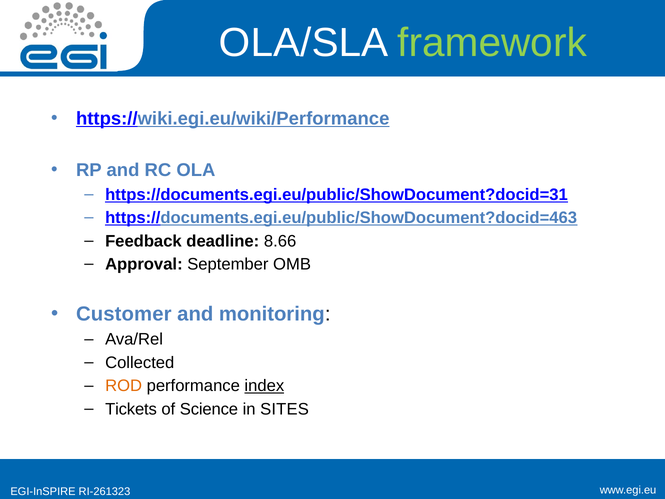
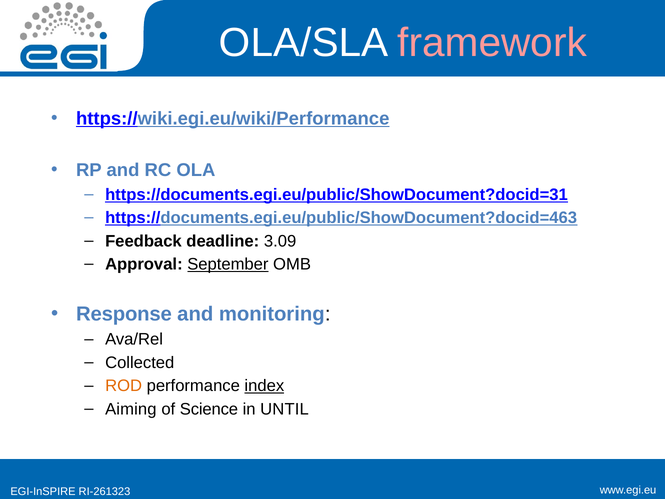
framework colour: light green -> pink (492, 43)
8.66: 8.66 -> 3.09 (280, 241)
September underline: none -> present (228, 264)
Customer: Customer -> Response (124, 314)
Tickets: Tickets -> Aiming (131, 409)
SITES: SITES -> UNTIL (285, 409)
